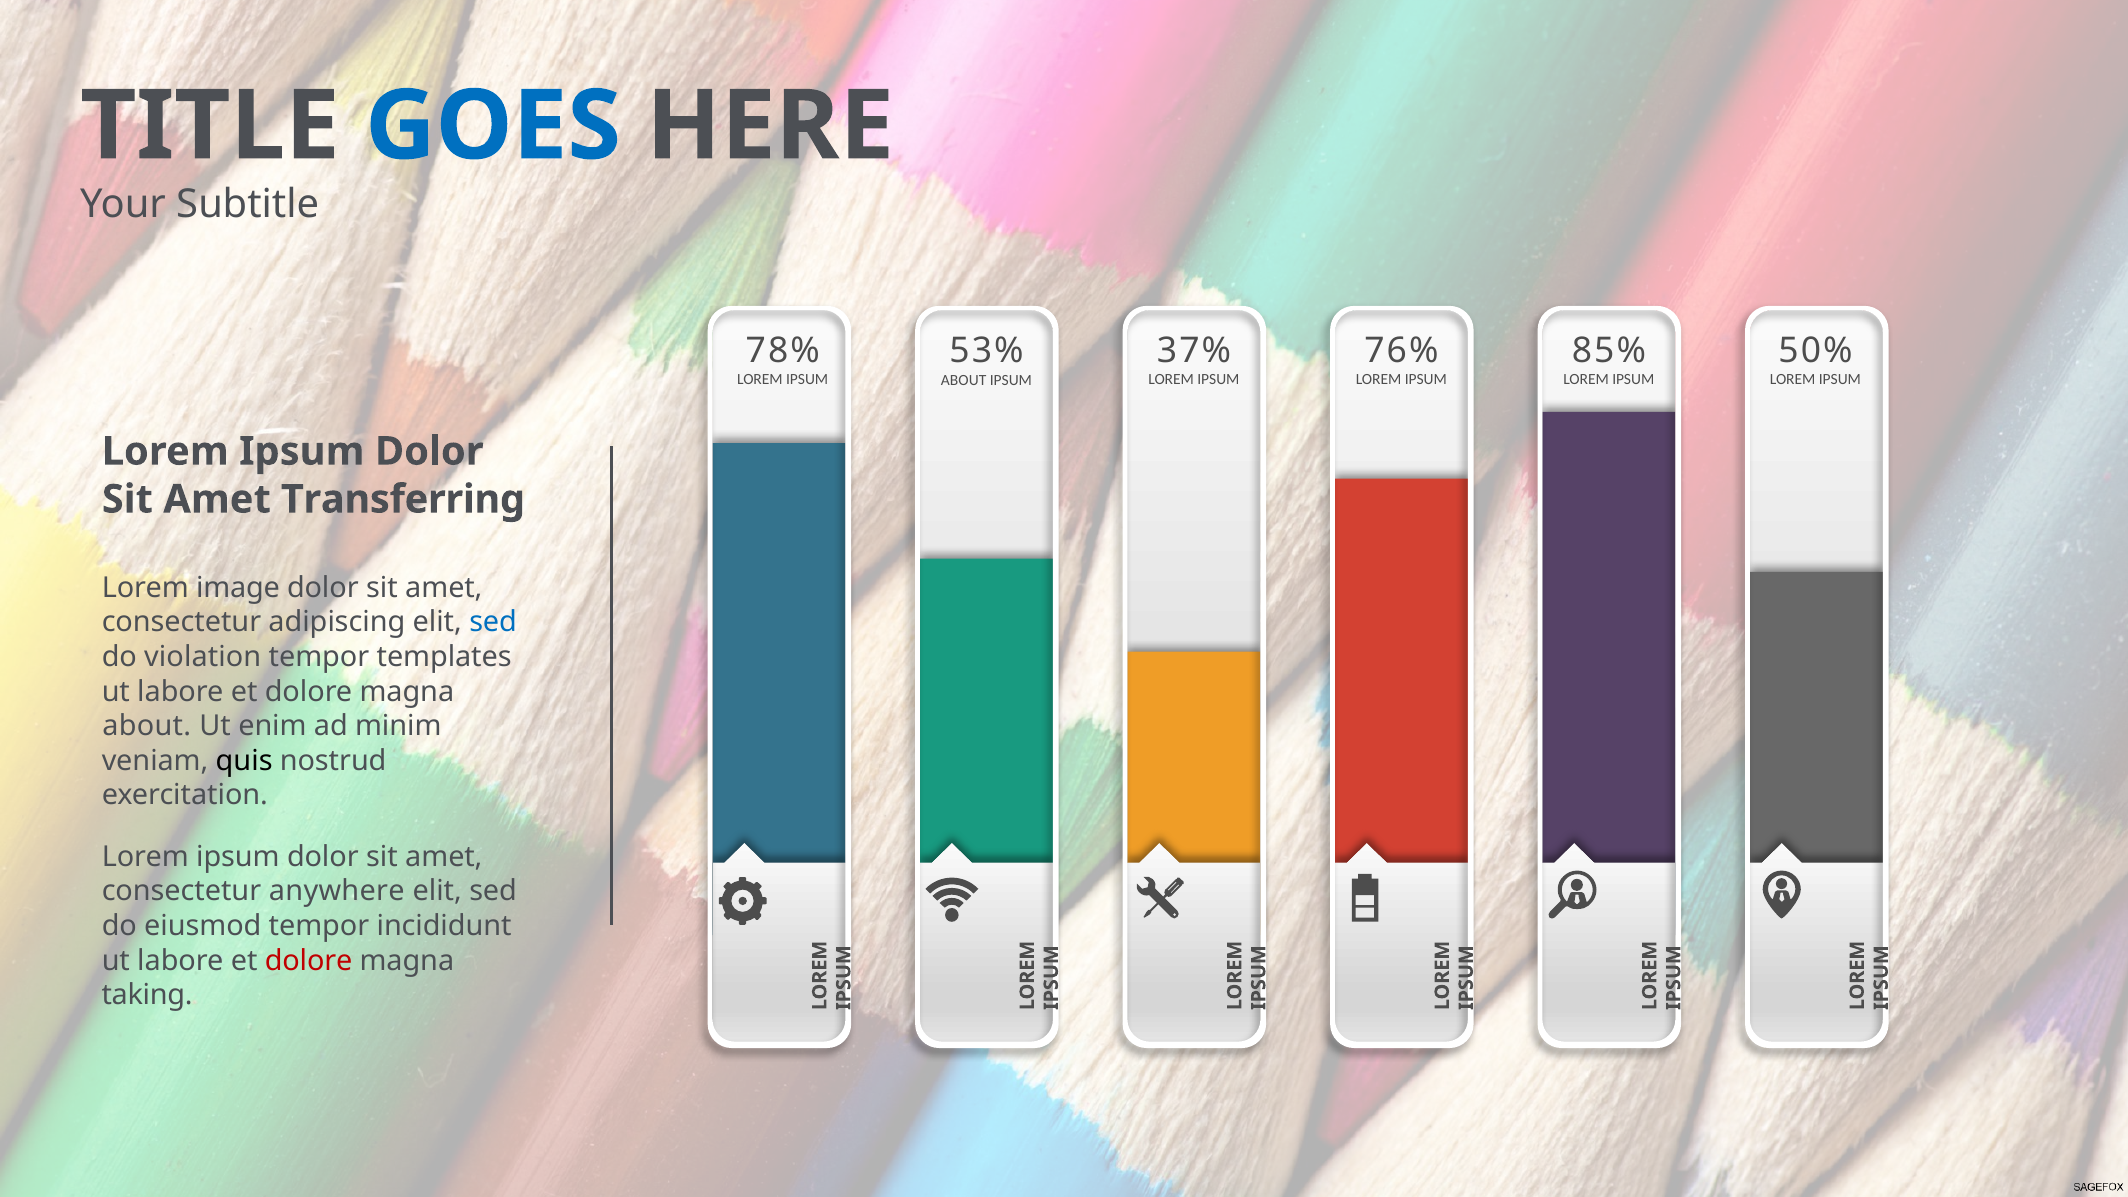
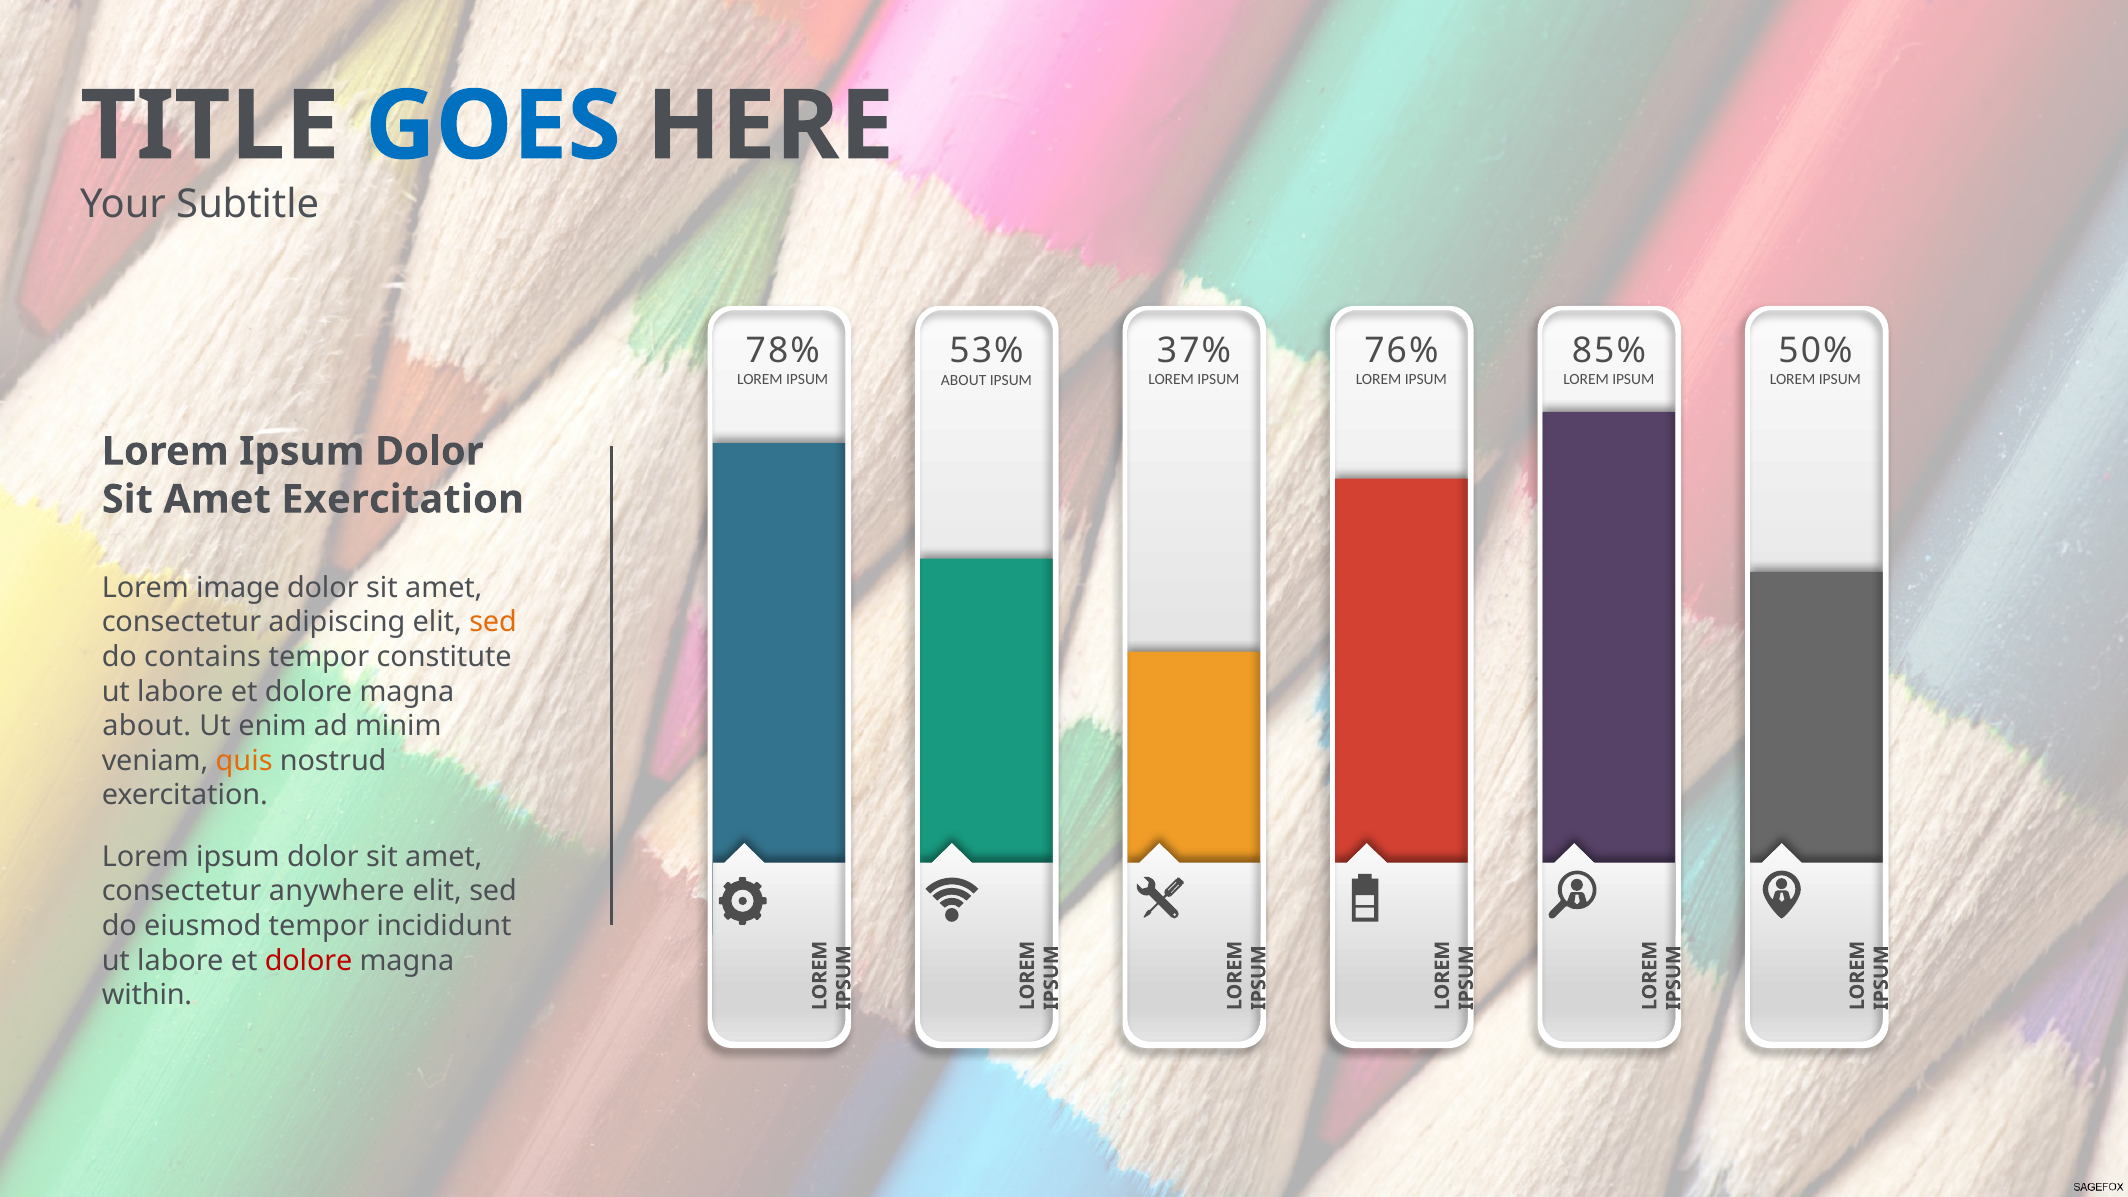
Amet Transferring: Transferring -> Exercitation (403, 499)
sed colour: blue -> orange (493, 622)
violation: violation -> contains (203, 657)
templates: templates -> constitute (444, 657)
quis colour: black -> orange (244, 761)
taking: taking -> within (147, 995)
